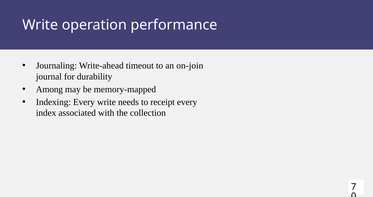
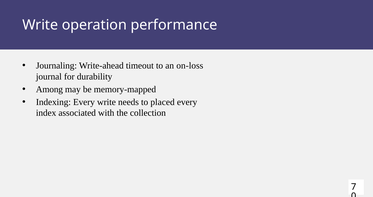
on-join: on-join -> on-loss (190, 66)
receipt: receipt -> placed (163, 102)
